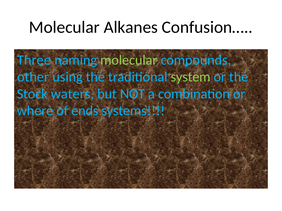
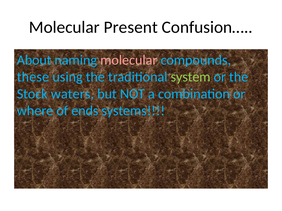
Alkanes: Alkanes -> Present (131, 27)
Three: Three -> About (34, 60)
molecular colour: light green -> pink (129, 60)
other: other -> these (33, 77)
